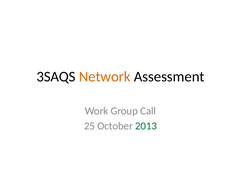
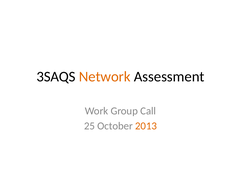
2013 colour: green -> orange (146, 126)
